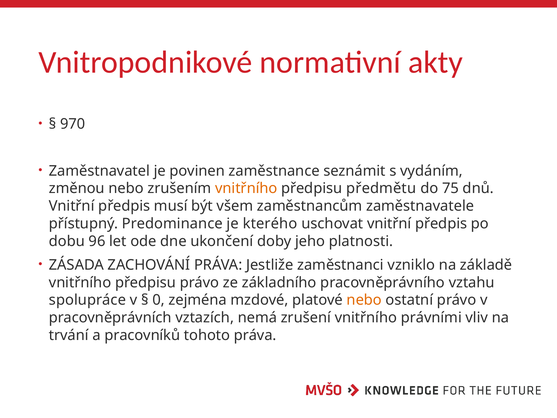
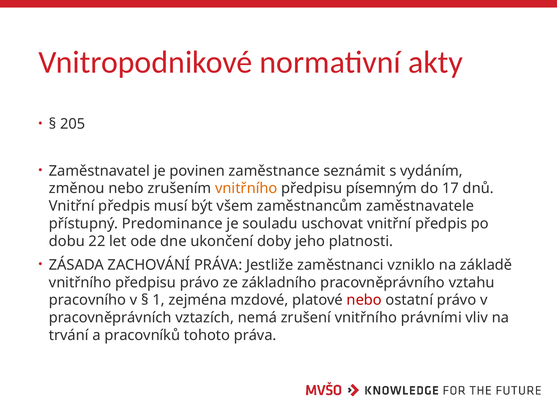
970: 970 -> 205 (73, 124)
předmětu: předmětu -> písemným (381, 188)
75: 75 -> 17 (450, 188)
kterého: kterého -> souladu (270, 224)
96: 96 -> 22 (97, 241)
spolupráce: spolupráce -> pracovního (88, 300)
0: 0 -> 1 (159, 300)
nebo colour: orange -> red (364, 300)
